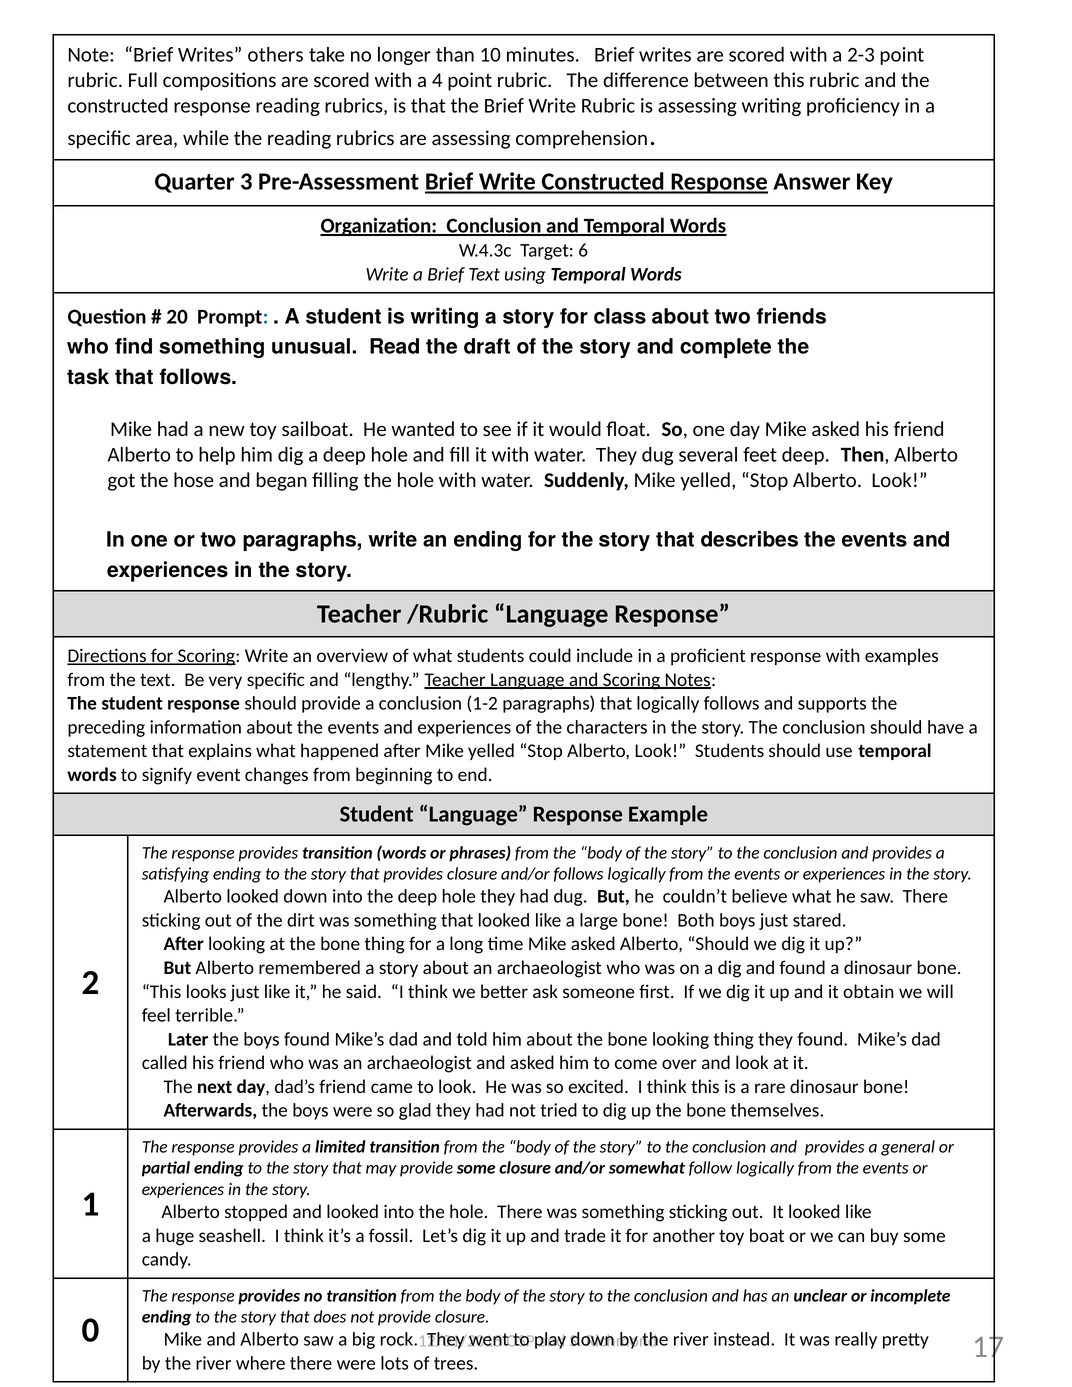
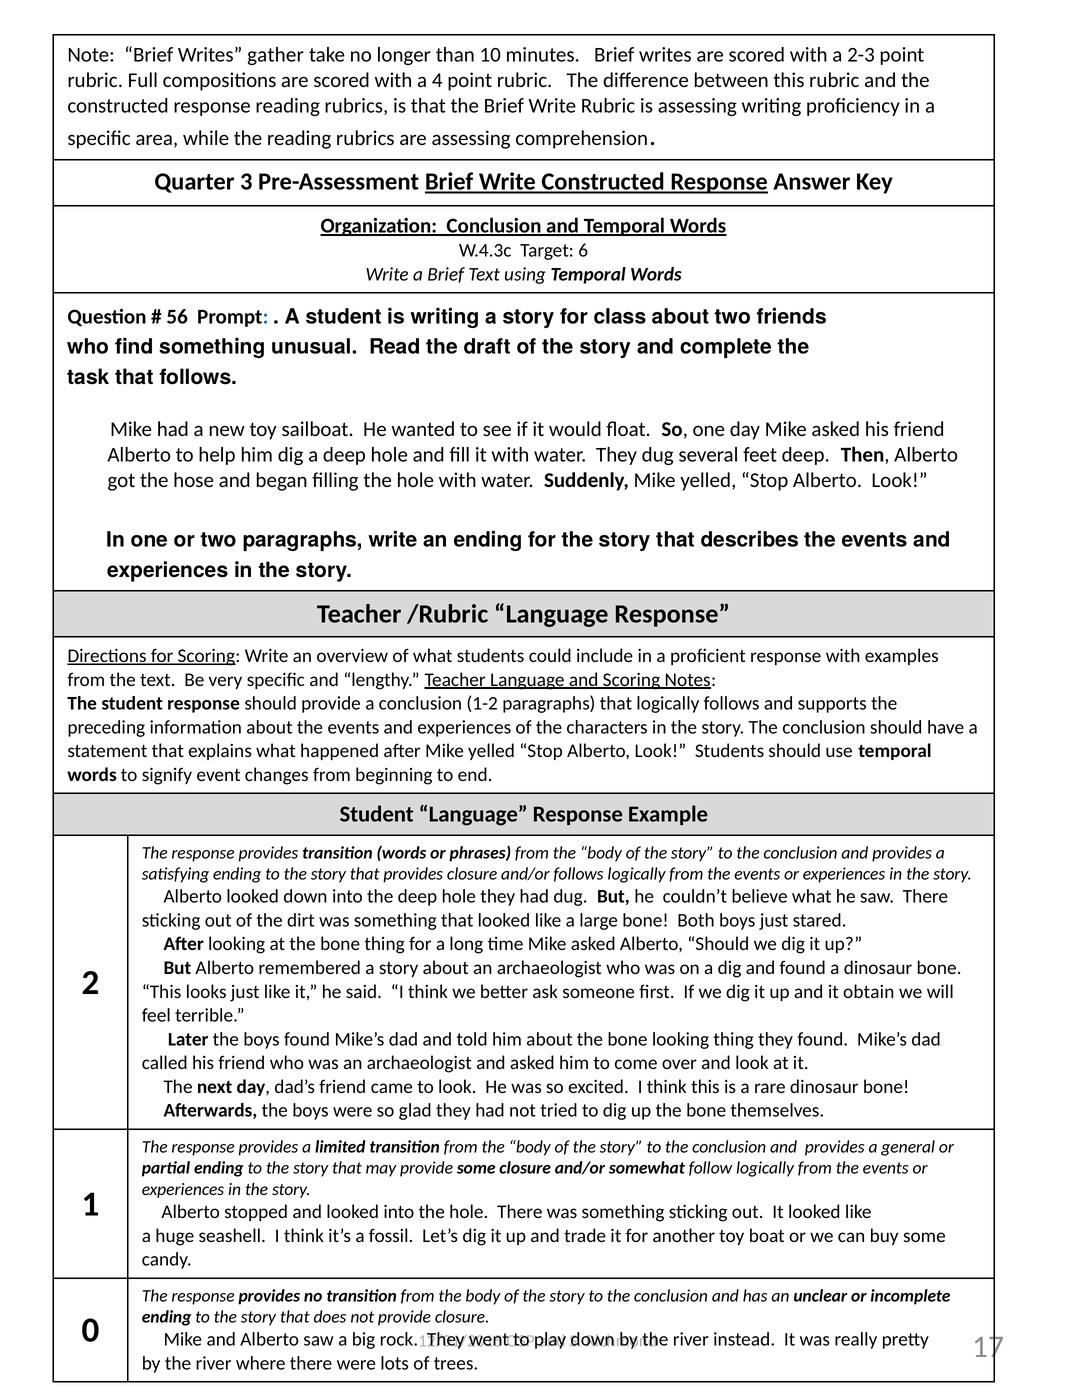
others: others -> gather (276, 55)
20: 20 -> 56 (177, 317)
